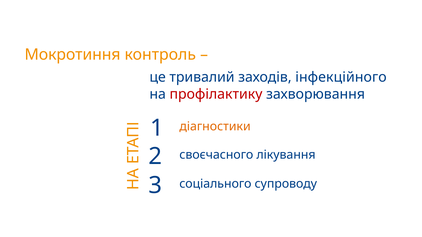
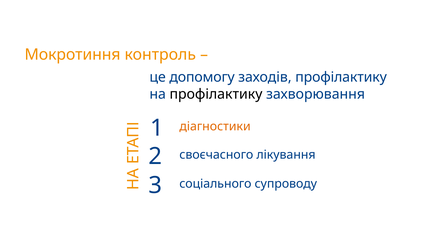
тривалий: тривалий -> допомогу (202, 77)
заходів інфекційного: інфекційного -> профілактику (341, 77)
профілактику colour: red -> black (216, 94)
